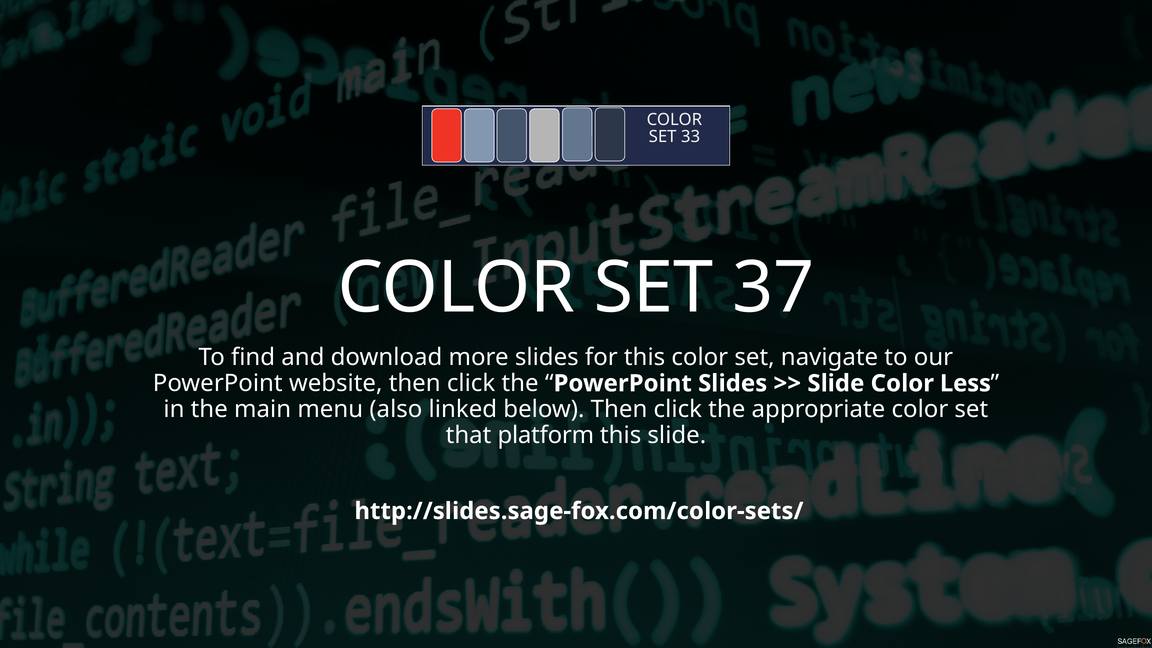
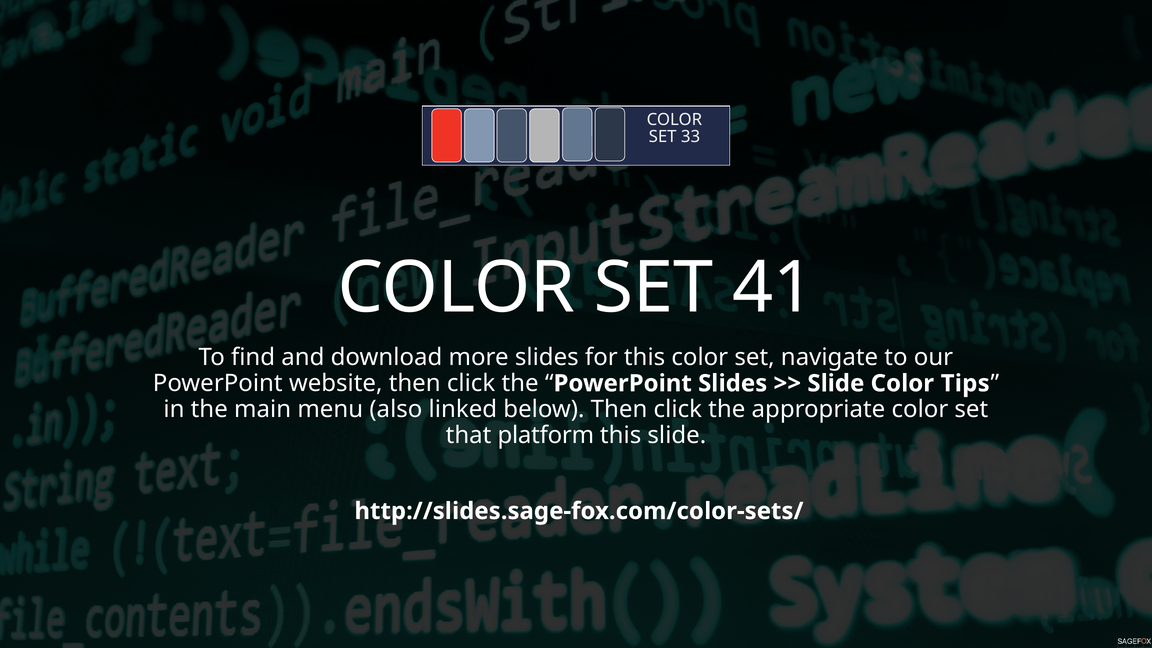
37: 37 -> 41 (773, 288)
Less: Less -> Tips (965, 383)
